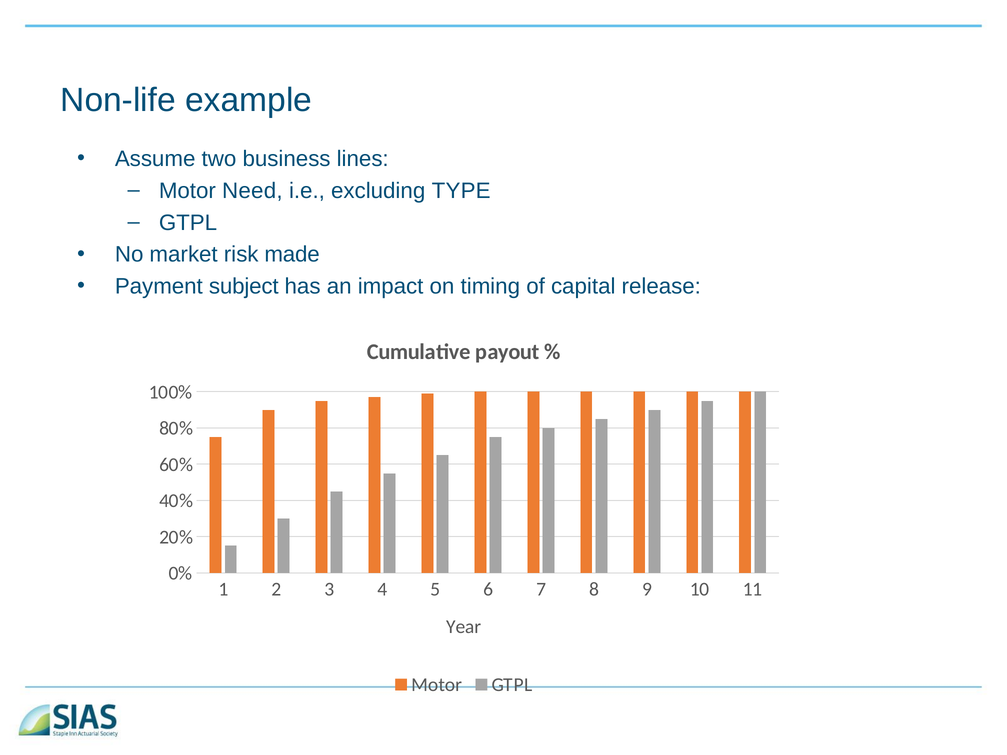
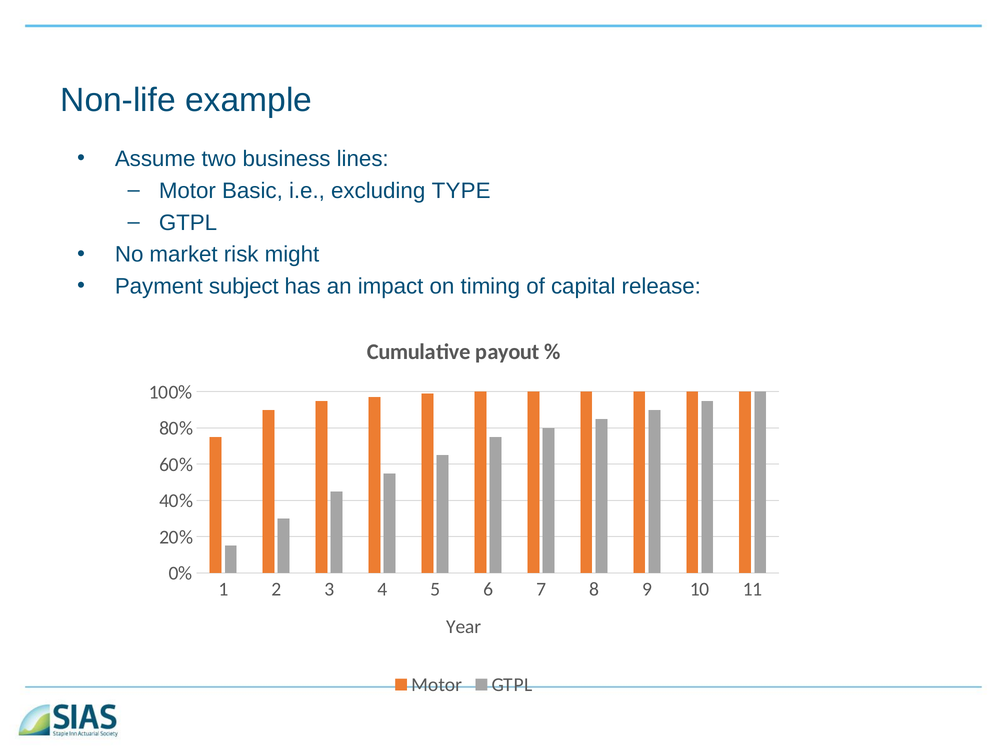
Need: Need -> Basic (252, 191)
made: made -> might (292, 255)
